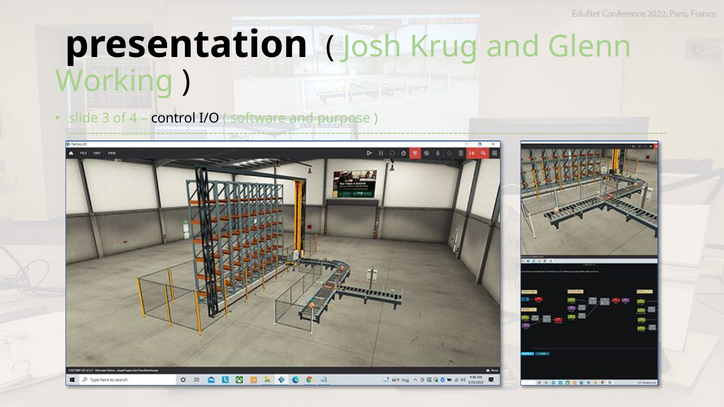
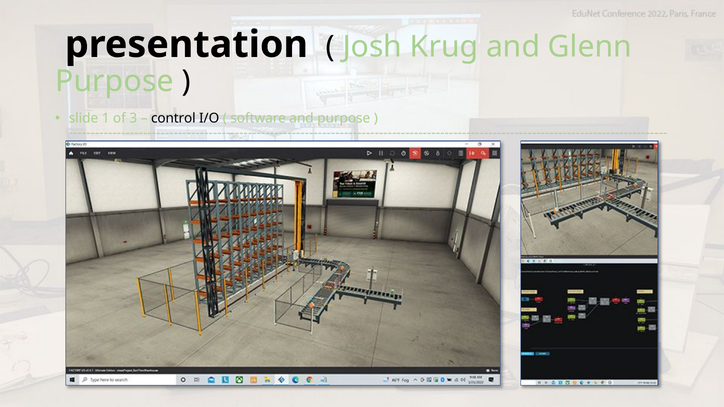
Working: Working -> Purpose (114, 81)
3: 3 -> 1 (106, 118)
4: 4 -> 3 (133, 118)
